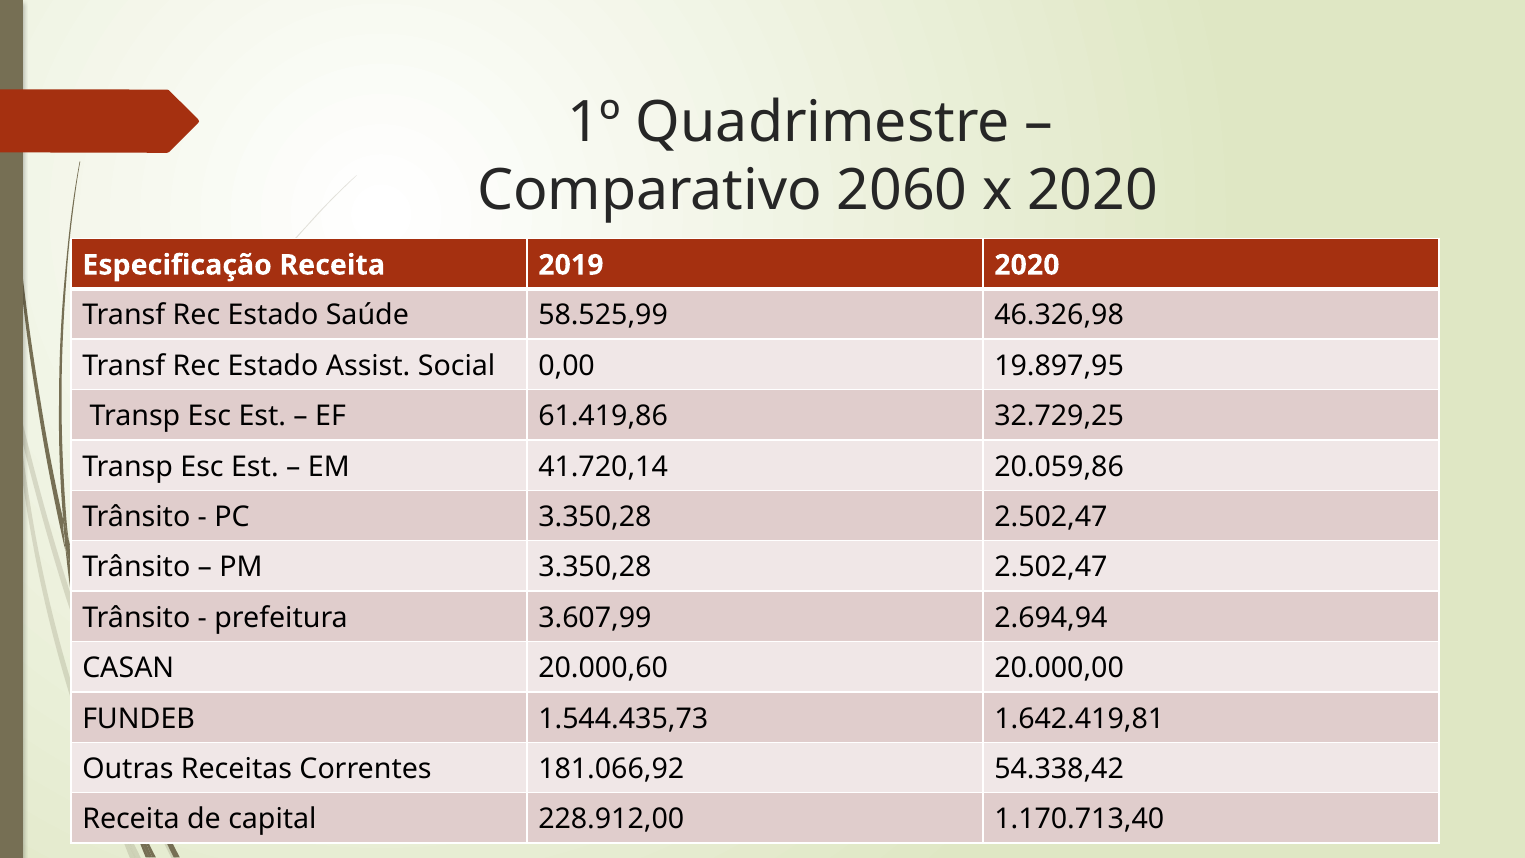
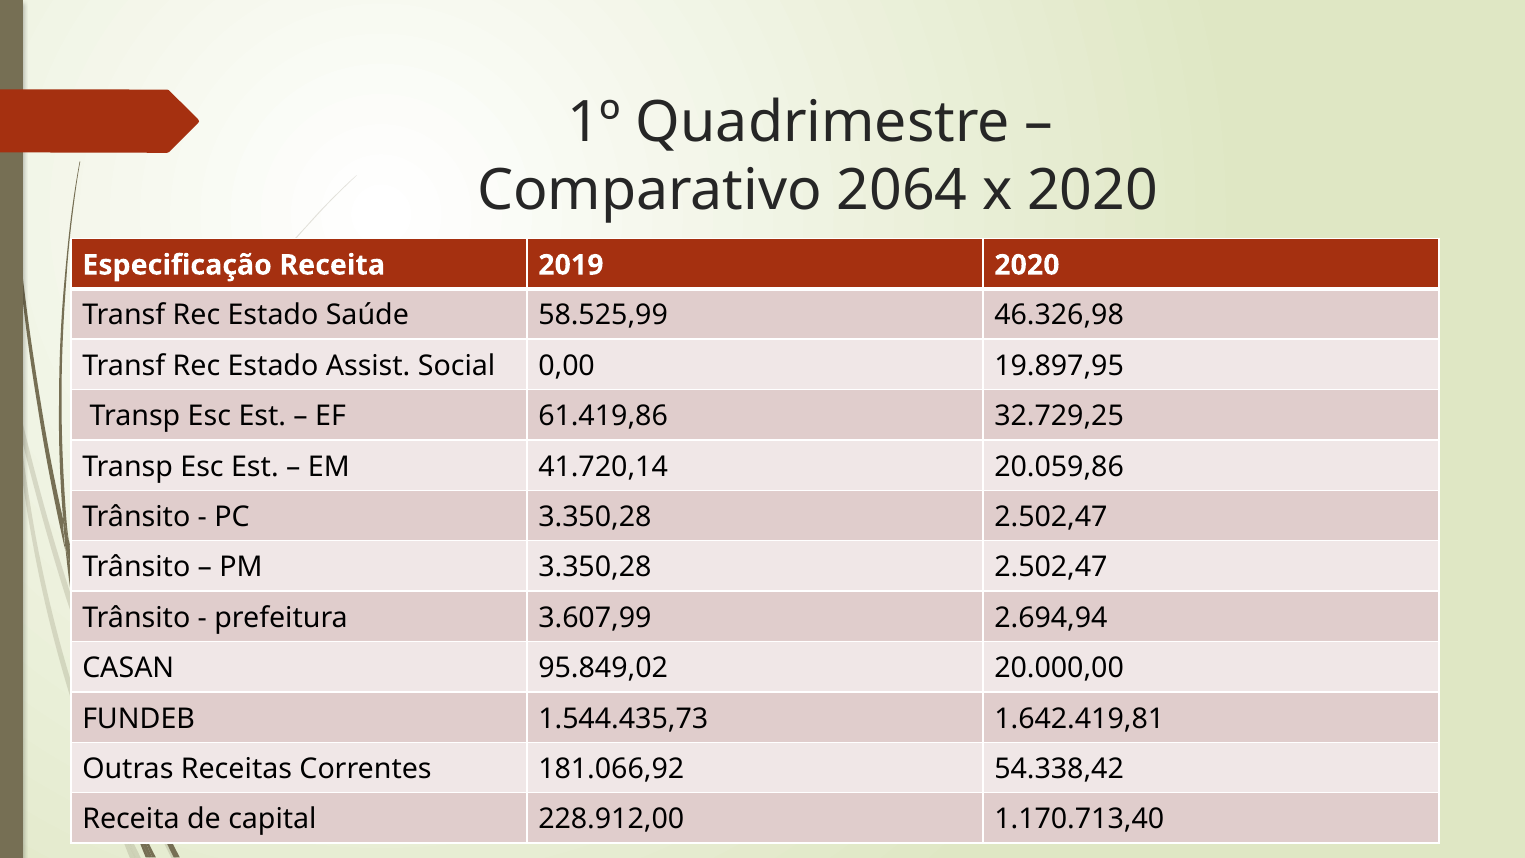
2060: 2060 -> 2064 (902, 191)
20.000,60: 20.000,60 -> 95.849,02 (603, 668)
